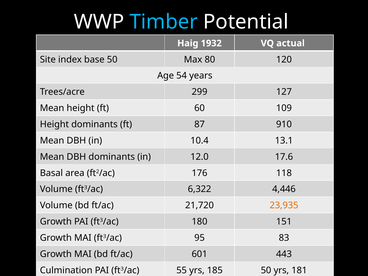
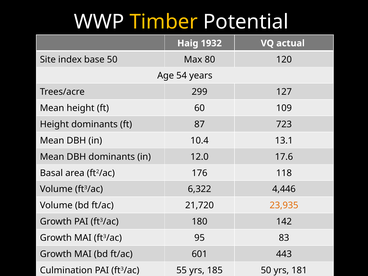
Timber colour: light blue -> yellow (164, 22)
910: 910 -> 723 (284, 124)
151: 151 -> 142 (284, 222)
